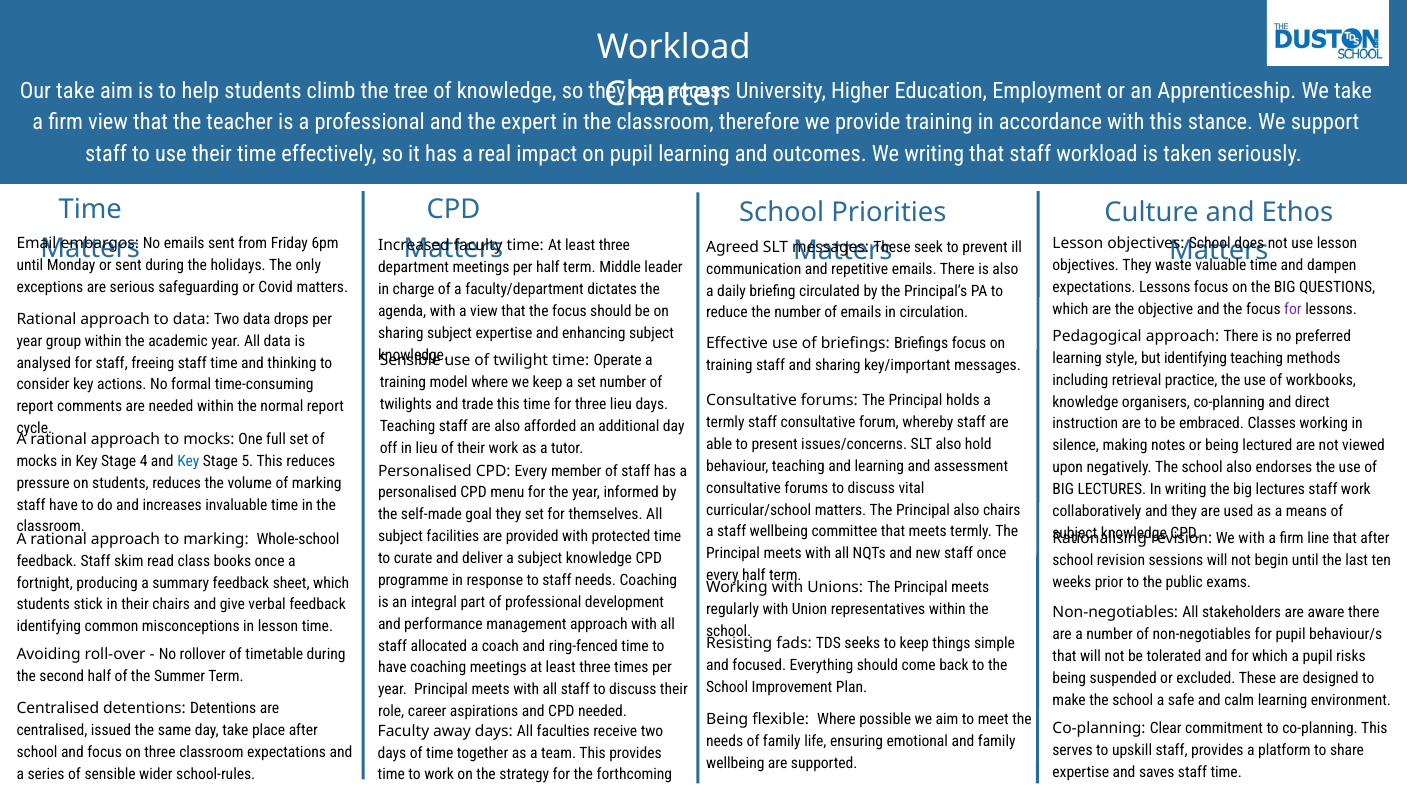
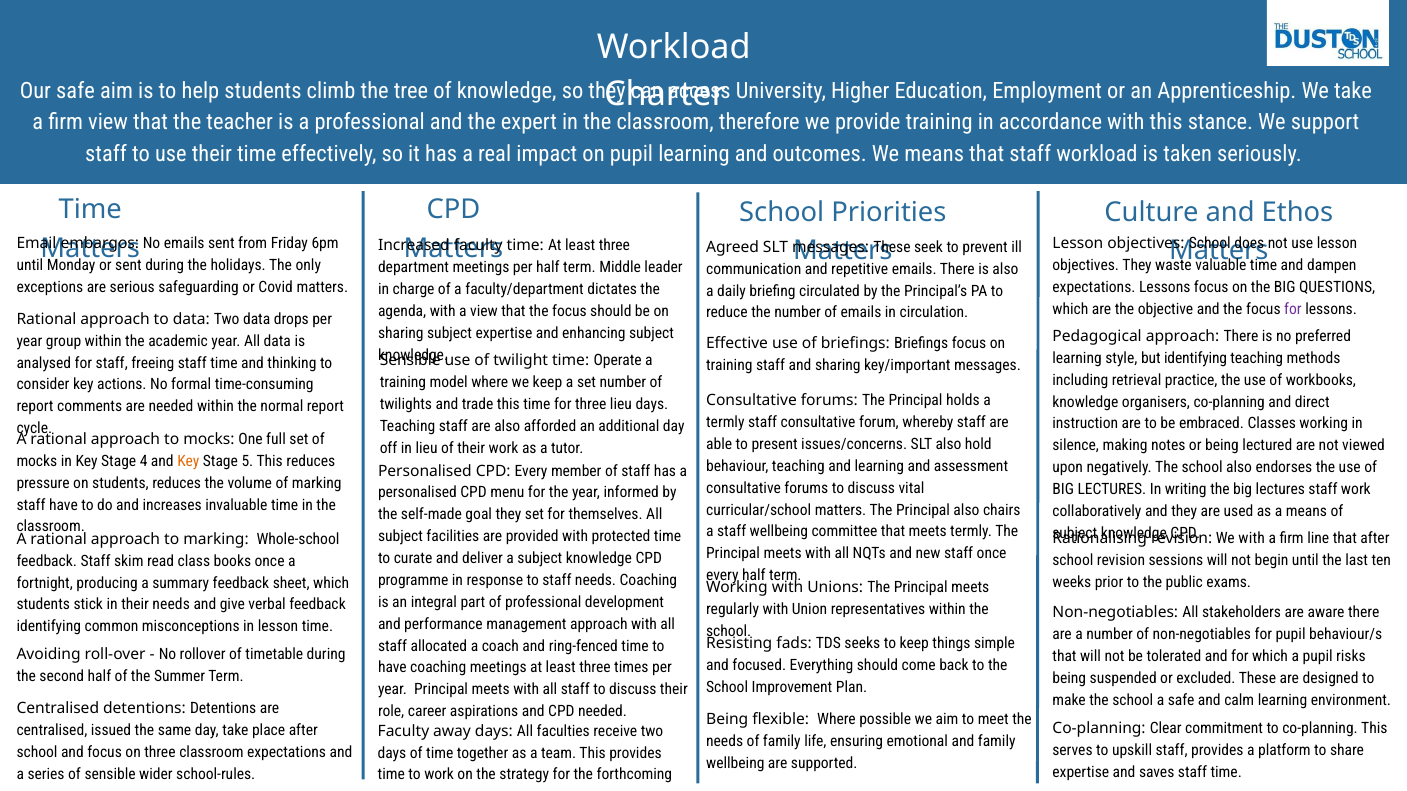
Our take: take -> safe (76, 91)
We writing: writing -> means (934, 154)
Key colour: blue -> orange (188, 461)
their chairs: chairs -> needs (171, 605)
